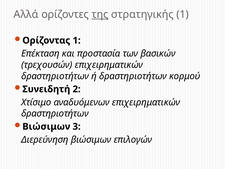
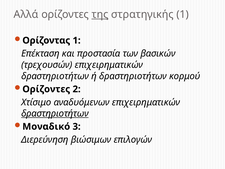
Συνειδητή: Συνειδητή -> Ορίζοντες (46, 89)
δραστηριοτήτων underline: none -> present (55, 113)
Βιώσιμων: Βιώσιμων -> Μοναδικό (46, 126)
